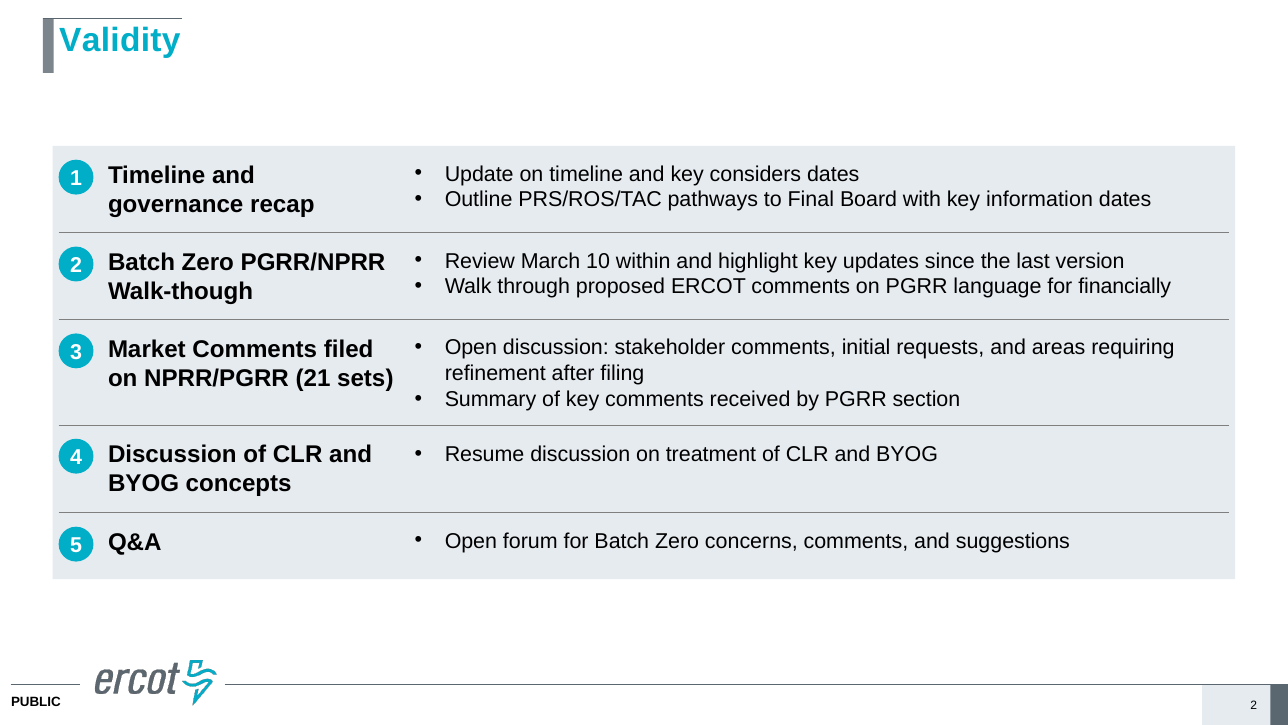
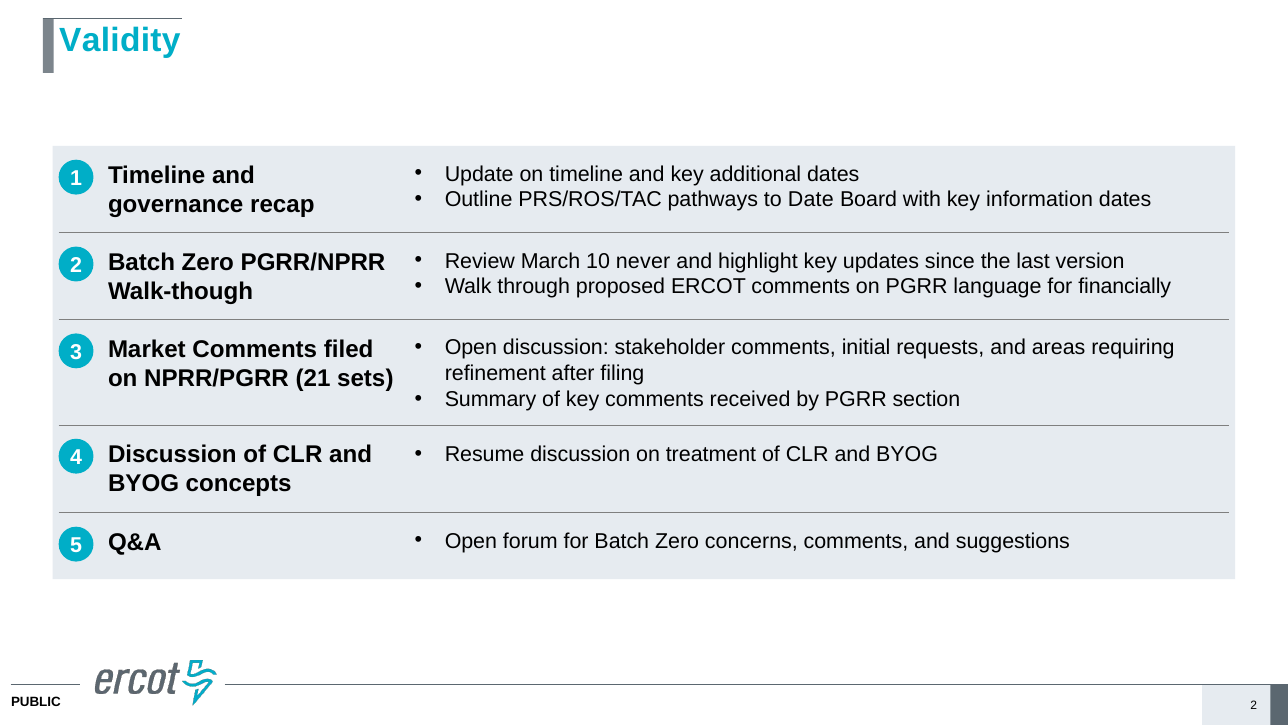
considers: considers -> additional (755, 174)
Final: Final -> Date (811, 200)
within: within -> never (643, 261)
